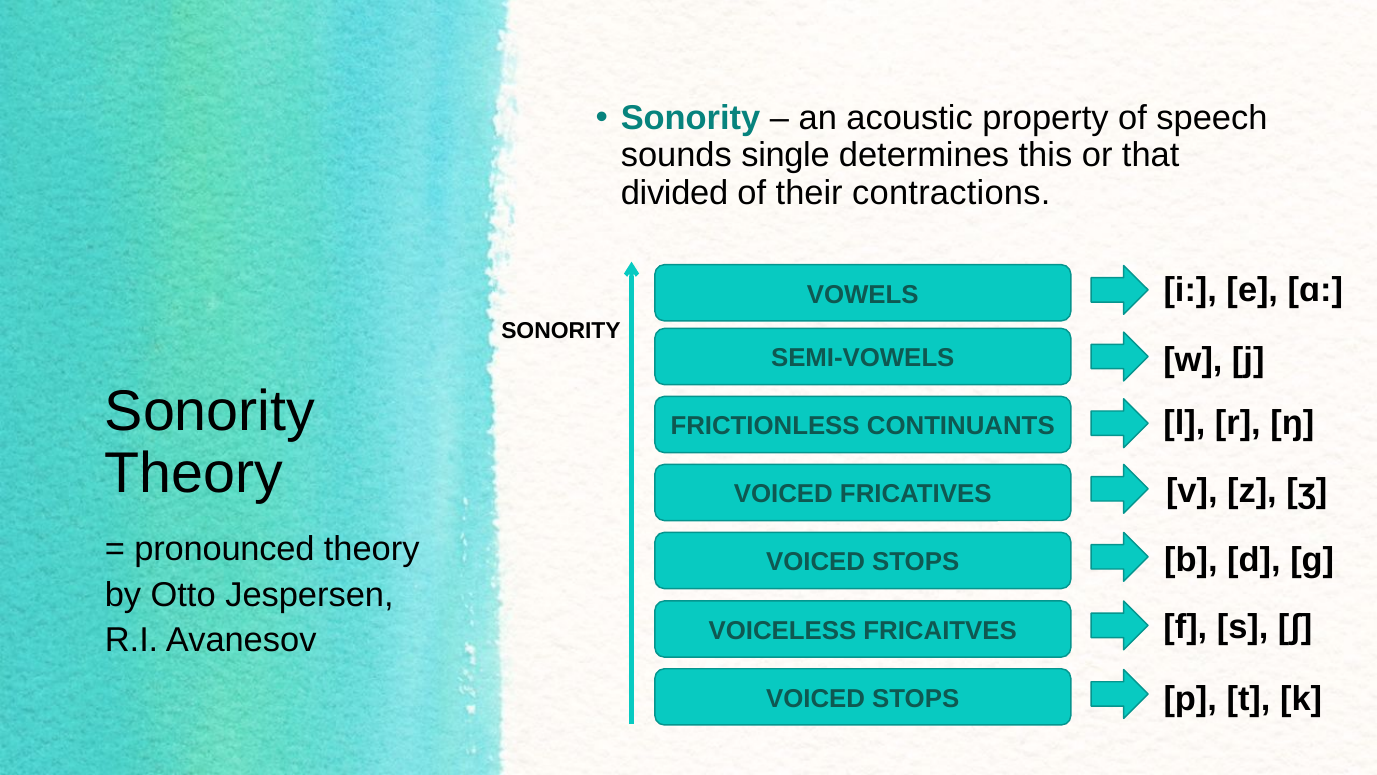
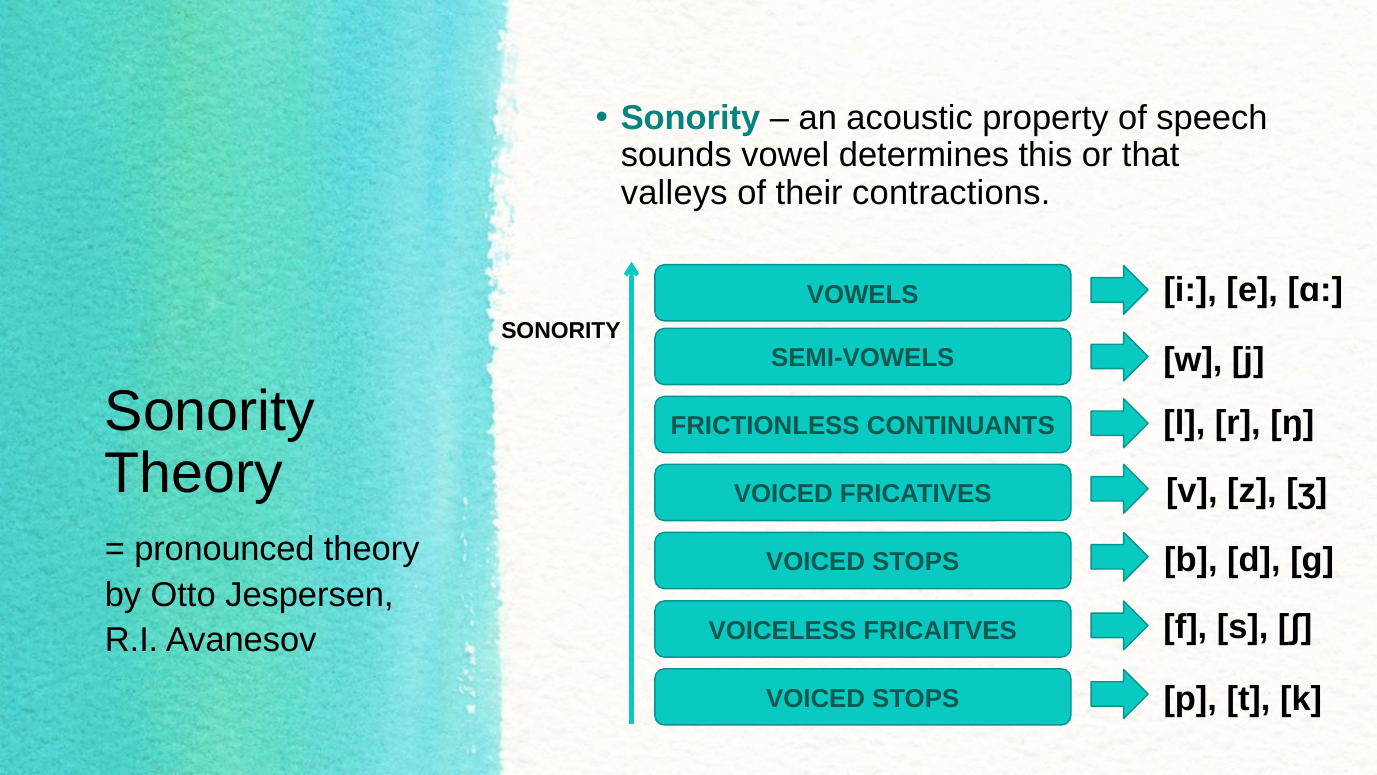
single: single -> vowel (785, 155)
divided: divided -> valleys (674, 193)
